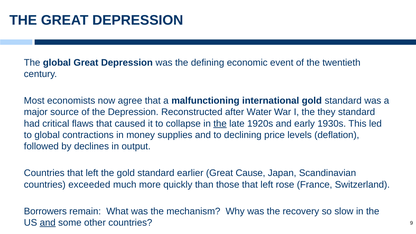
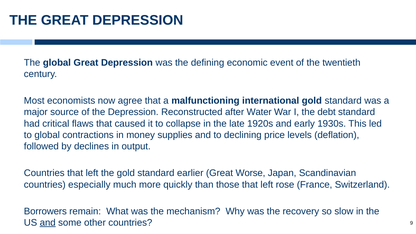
they: they -> debt (327, 112)
the underline: present -> none (220, 124)
Cause: Cause -> Worse (250, 173)
exceeded: exceeded -> especially (89, 185)
